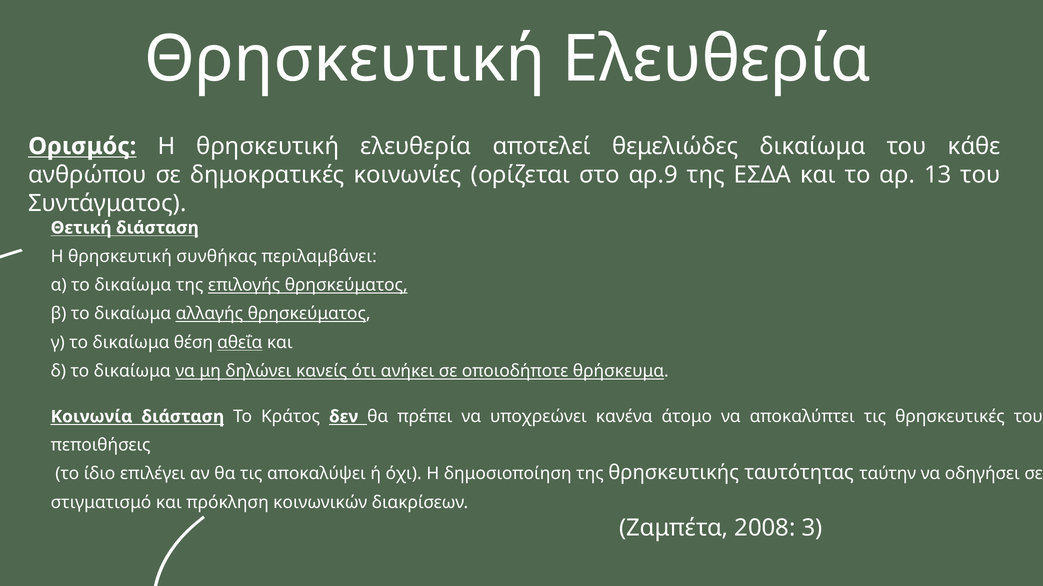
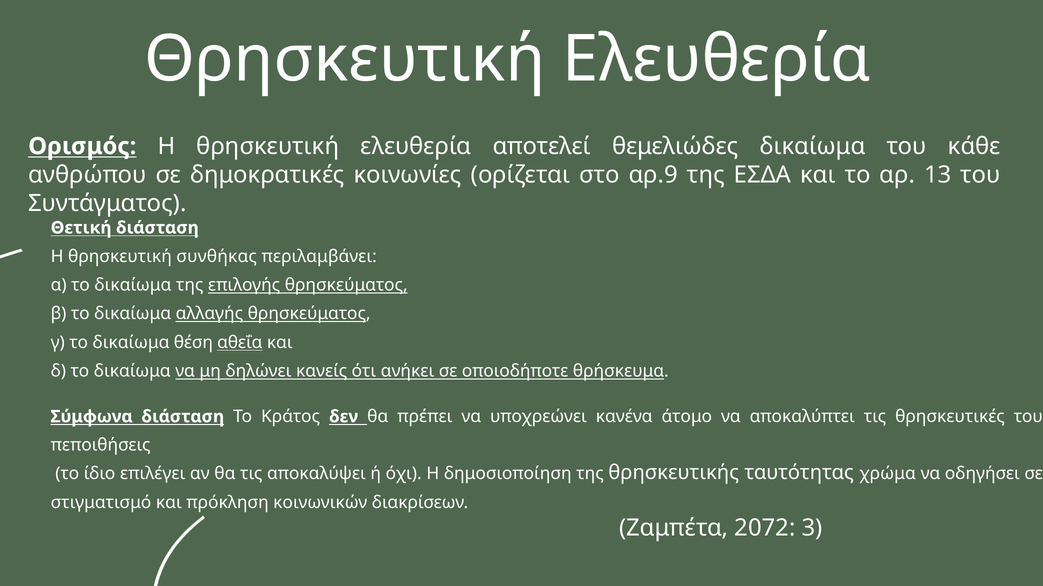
Κοινωνία: Κοινωνία -> Σύμφωνα (92, 417)
ταύτην: ταύτην -> χρώμα (888, 474)
2008: 2008 -> 2072 (765, 528)
